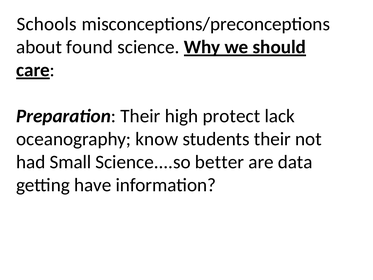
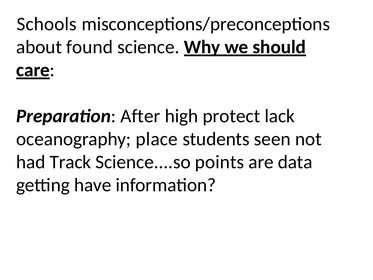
Preparation Their: Their -> After (140, 116)
know: know -> place (157, 139)
students their: their -> seen (272, 139)
Small: Small -> Track (70, 162)
better: better -> points (220, 162)
